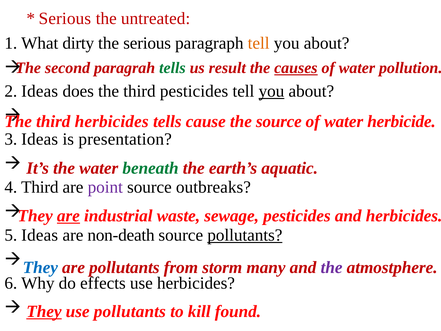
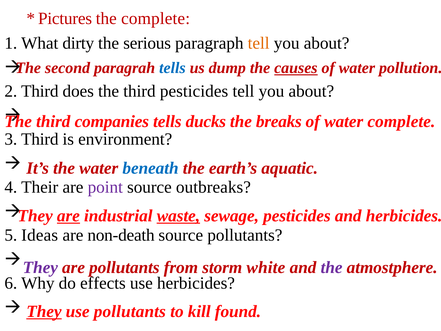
Serious: Serious -> Pictures (65, 18)
the untreated: untreated -> complete (156, 18)
tells colour: green -> blue (172, 68)
result: result -> dump (227, 68)
2 Ideas: Ideas -> Third (40, 91)
you underline: present -> none (271, 91)
third herbicides: herbicides -> companies (112, 121)
cause: cause -> ducks (206, 121)
the source: source -> breaks (279, 121)
water herbicide: herbicide -> complete (401, 121)
3 Ideas: Ideas -> Third (40, 139)
presentation: presentation -> environment (125, 139)
beneath colour: green -> blue (151, 168)
4 Third: Third -> Their (40, 187)
waste underline: none -> present (178, 216)
pollutants underline: present -> none (245, 235)
They colour: blue -> purple (40, 267)
many: many -> white (266, 267)
